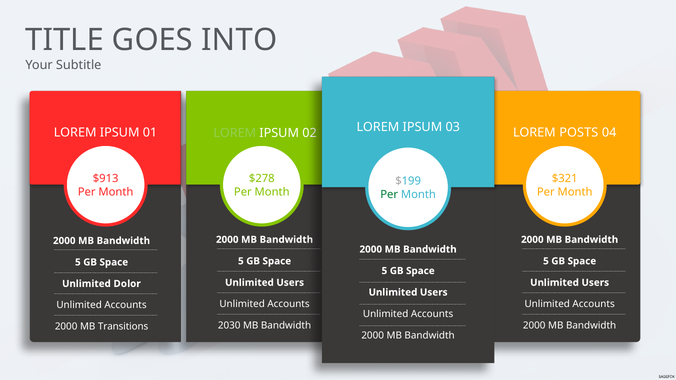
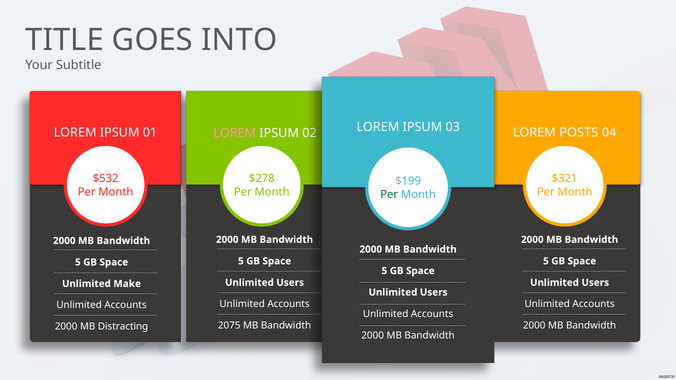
LOREM colour: light green -> pink (235, 133)
$913: $913 -> $532 (106, 179)
Dolor: Dolor -> Make (127, 284)
2030: 2030 -> 2075 (229, 326)
Transitions: Transitions -> Distracting (123, 327)
